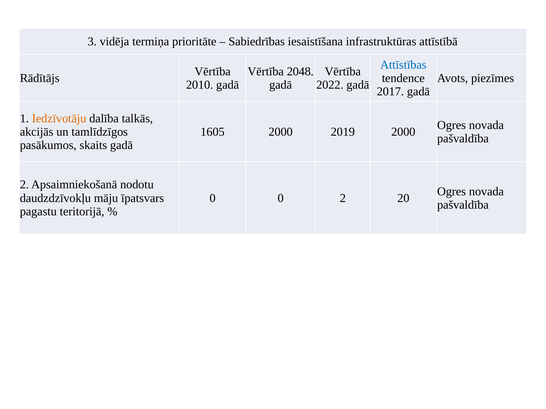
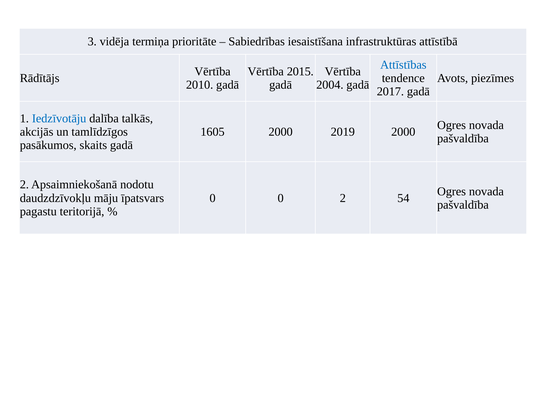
2048: 2048 -> 2015 (300, 72)
2022: 2022 -> 2004 (330, 85)
Iedzīvotāju colour: orange -> blue (59, 119)
20: 20 -> 54 (403, 198)
